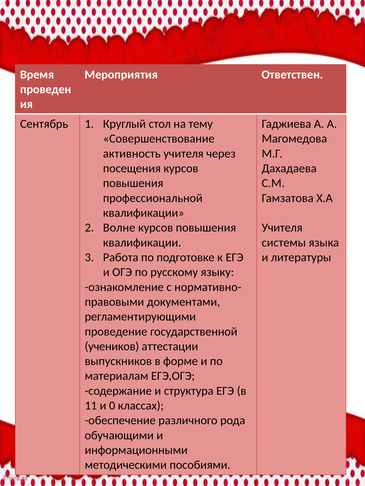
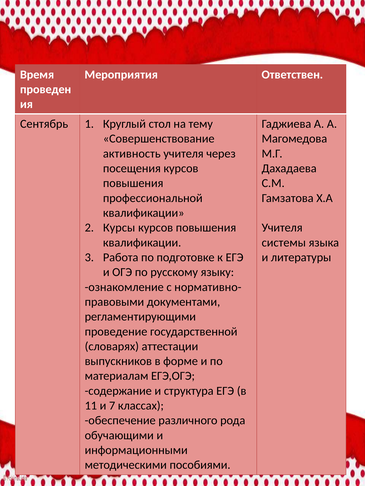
Волне: Волне -> Курсы (119, 228)
учеников: учеников -> словарях (112, 347)
0: 0 -> 7 (112, 406)
